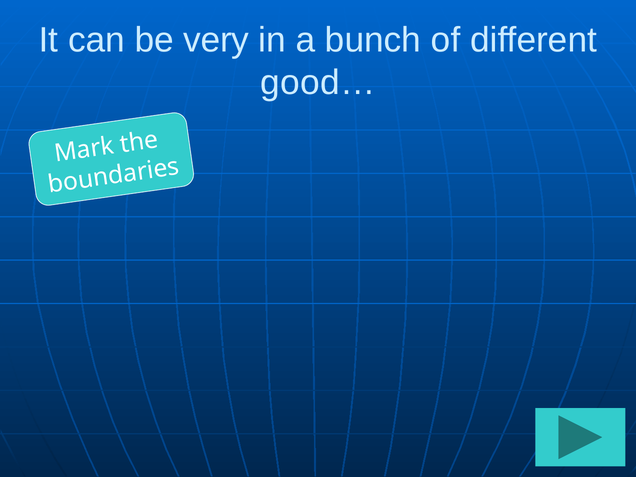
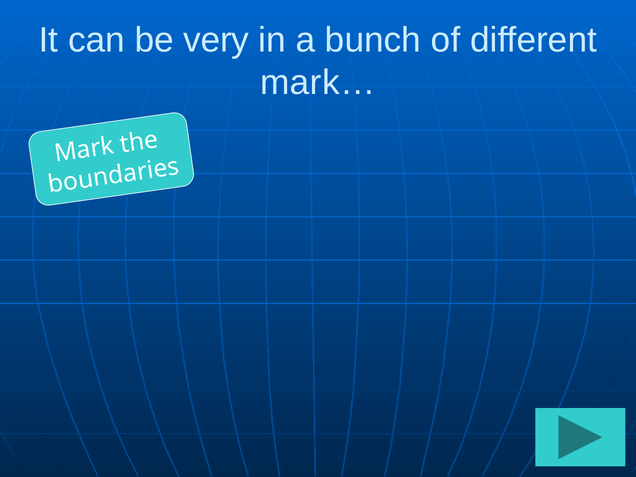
good…: good… -> mark… (318, 83)
